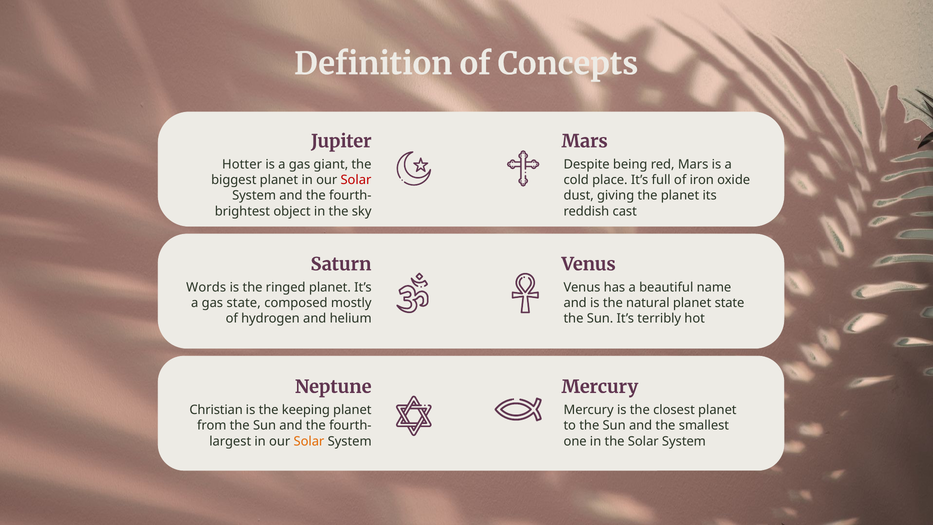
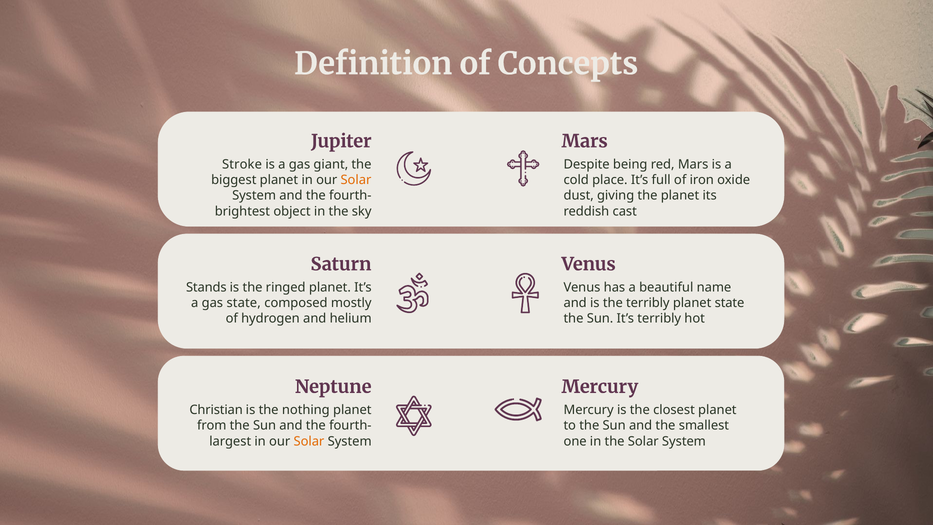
Hotter: Hotter -> Stroke (242, 165)
Solar colour: red -> orange (356, 180)
Words: Words -> Stands (206, 287)
the natural: natural -> terribly (648, 303)
keeping: keeping -> nothing (306, 410)
